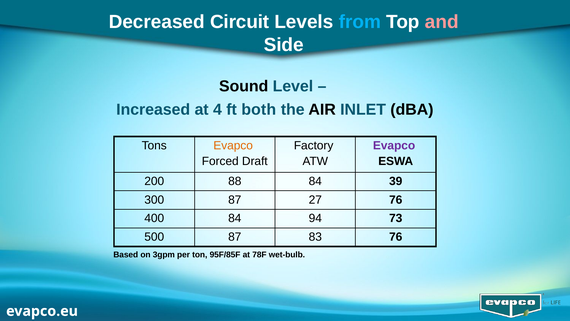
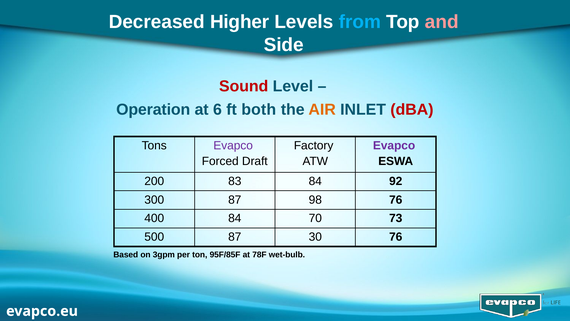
Circuit: Circuit -> Higher (240, 22)
Sound colour: black -> red (244, 86)
Increased: Increased -> Operation (153, 109)
4: 4 -> 6 (217, 109)
AIR colour: black -> orange (322, 109)
dBA colour: black -> red (412, 109)
Evapco colour: orange -> purple (233, 145)
88: 88 -> 83 (235, 181)
39: 39 -> 92 (396, 181)
27: 27 -> 98 (315, 200)
94: 94 -> 70 (315, 218)
83: 83 -> 30 (315, 237)
